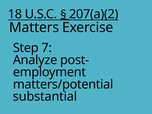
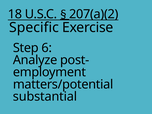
Matters: Matters -> Specific (34, 27)
7: 7 -> 6 (47, 48)
